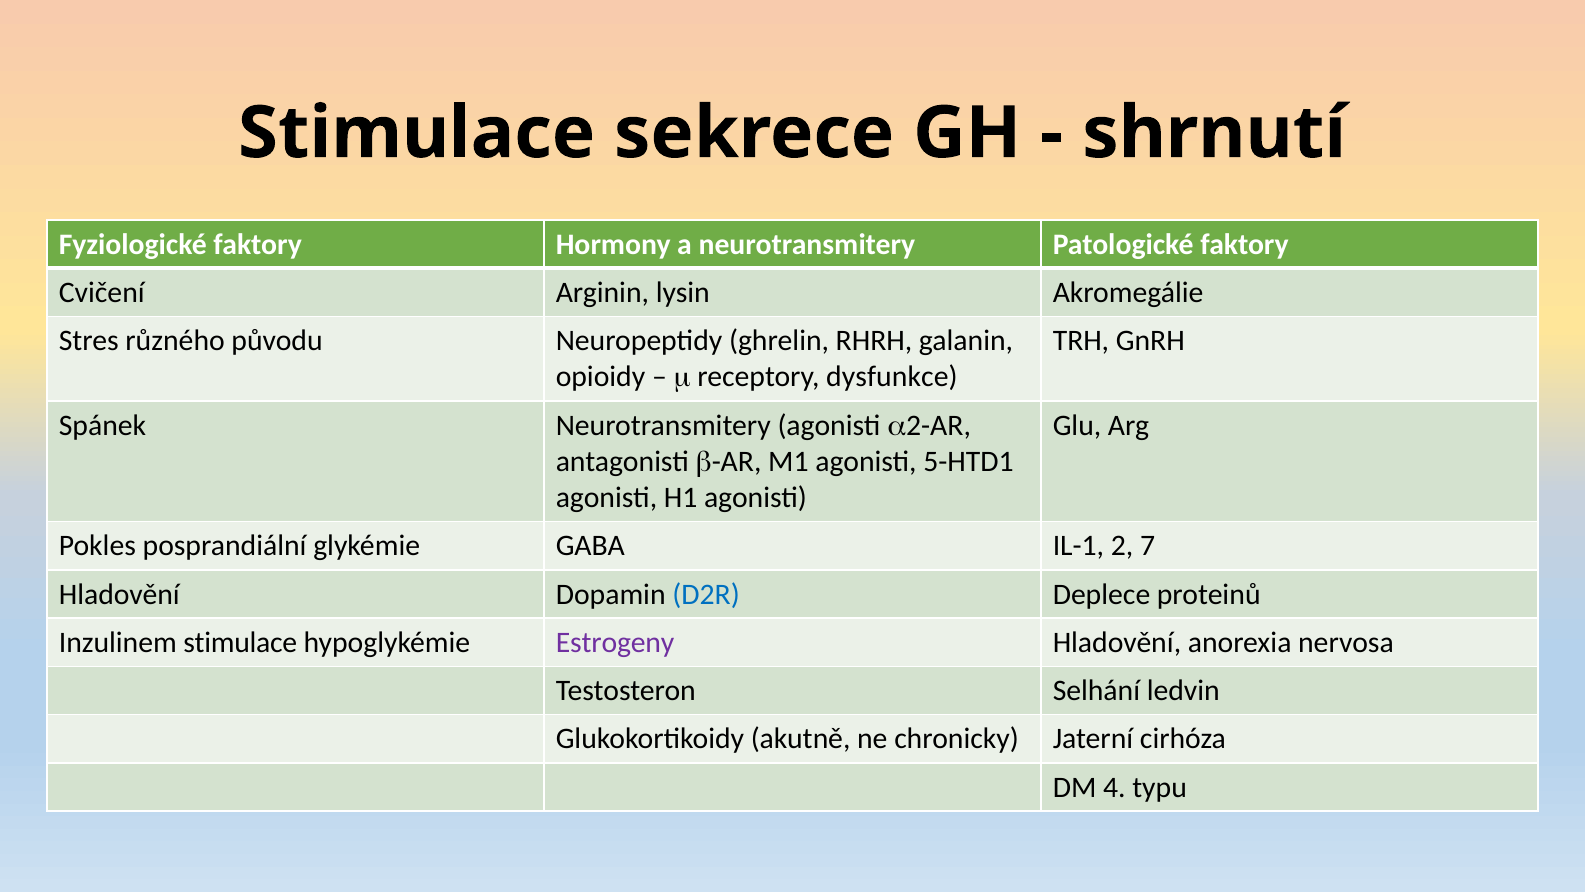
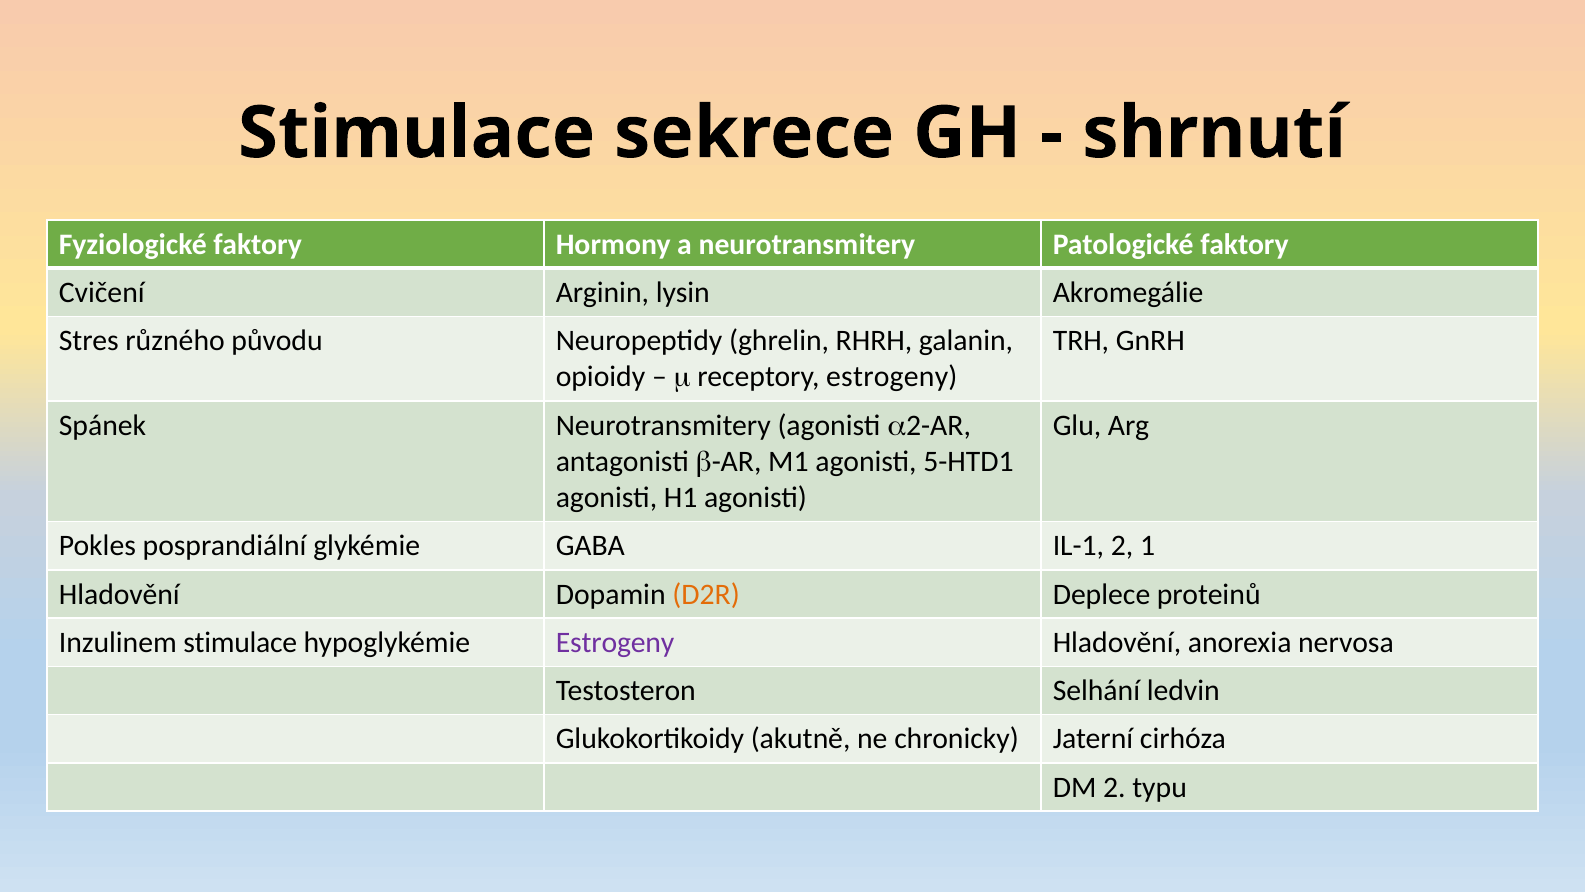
receptory dysfunkce: dysfunkce -> estrogeny (892, 377)
7: 7 -> 1 (1148, 546)
D2R colour: blue -> orange (706, 594)
DM 4: 4 -> 2 (1114, 787)
